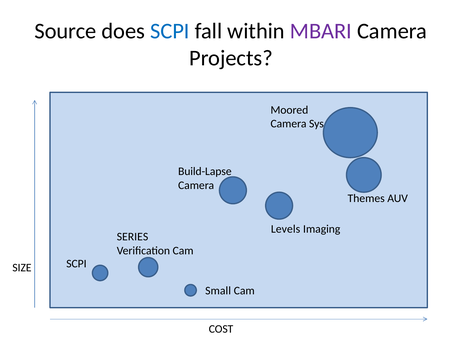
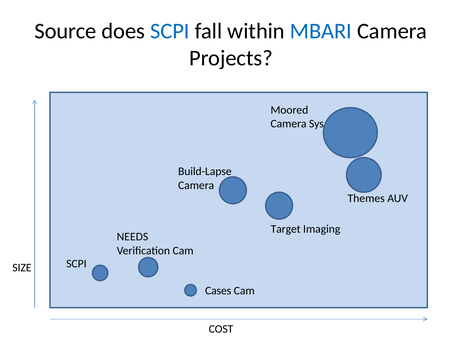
MBARI colour: purple -> blue (321, 31)
Levels: Levels -> Target (286, 229)
SERIES: SERIES -> NEEDS (133, 237)
Small: Small -> Cases (218, 291)
